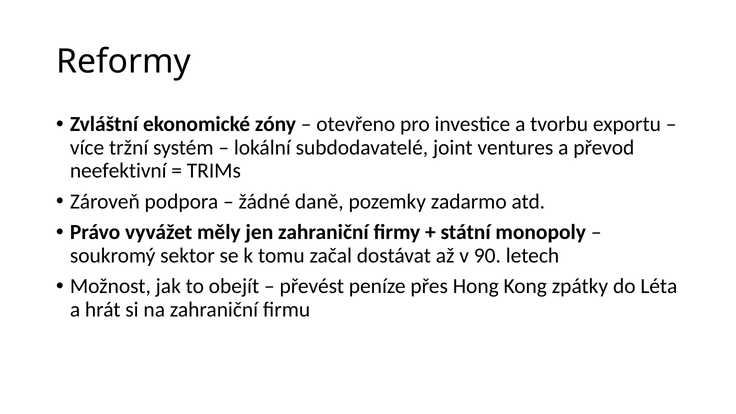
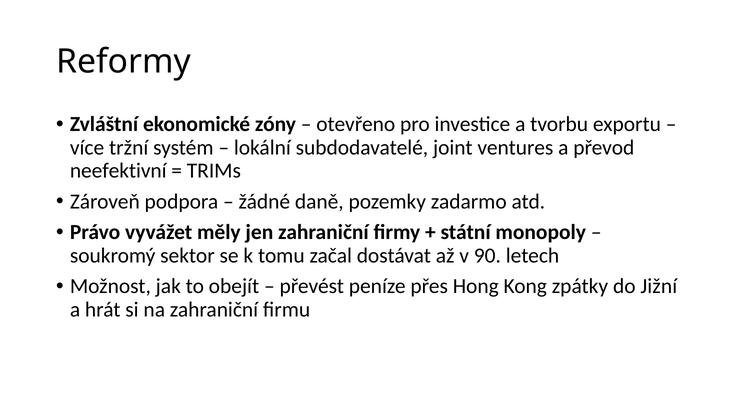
Léta: Léta -> Jižní (659, 286)
